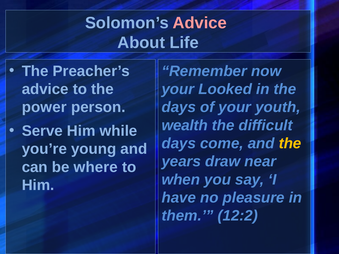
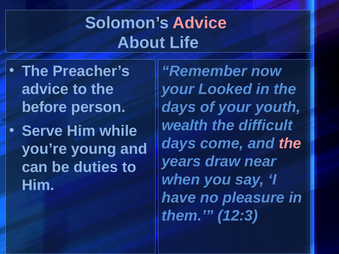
power: power -> before (44, 107)
the colour: yellow -> pink (290, 144)
where: where -> duties (96, 167)
12:2: 12:2 -> 12:3 (238, 216)
